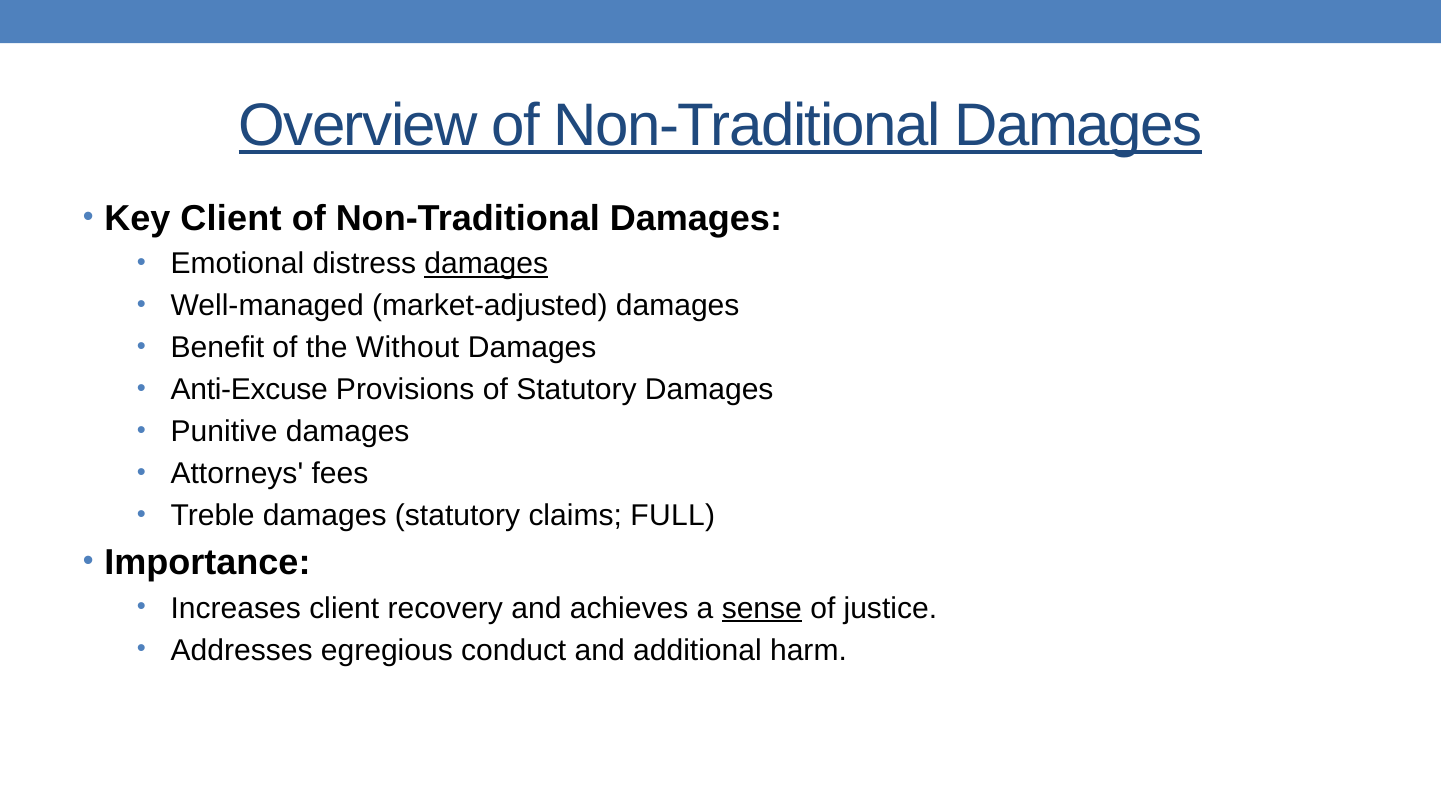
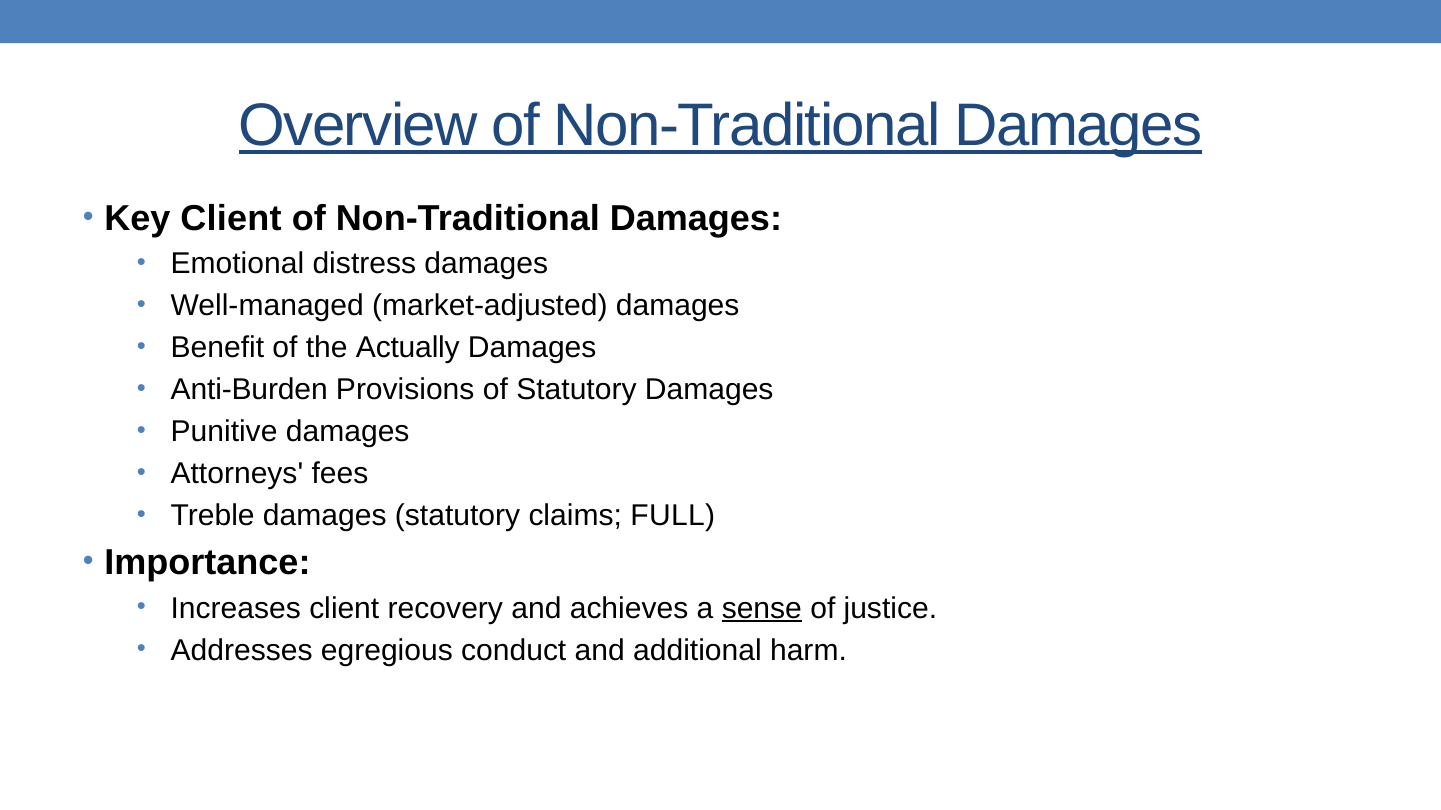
damages underline: present -> none (486, 264)
Without: Without -> Actually (408, 348)
Anti-Excuse: Anti-Excuse -> Anti-Burden (249, 390)
